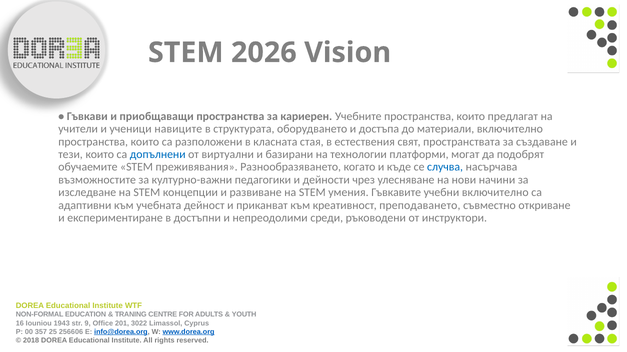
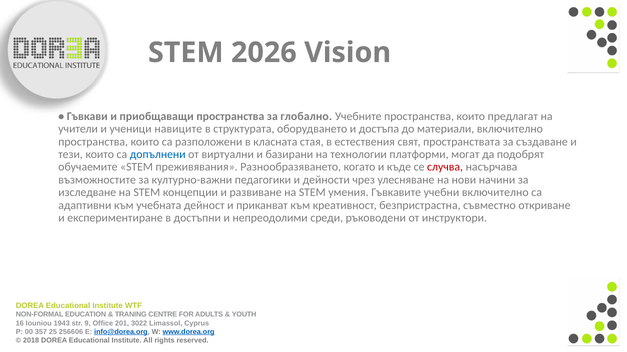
кариерен: кариерен -> глобално (306, 117)
случва colour: blue -> red (445, 167)
преподаването: преподаването -> безпристрастна (420, 206)
